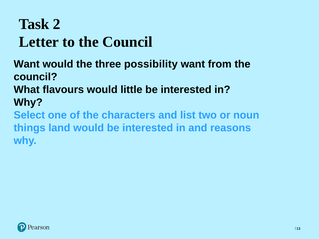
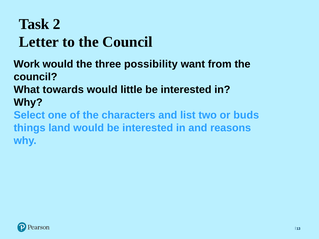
Want: Want -> Work (27, 64)
flavours: flavours -> towards (63, 90)
noun: noun -> buds (246, 115)
